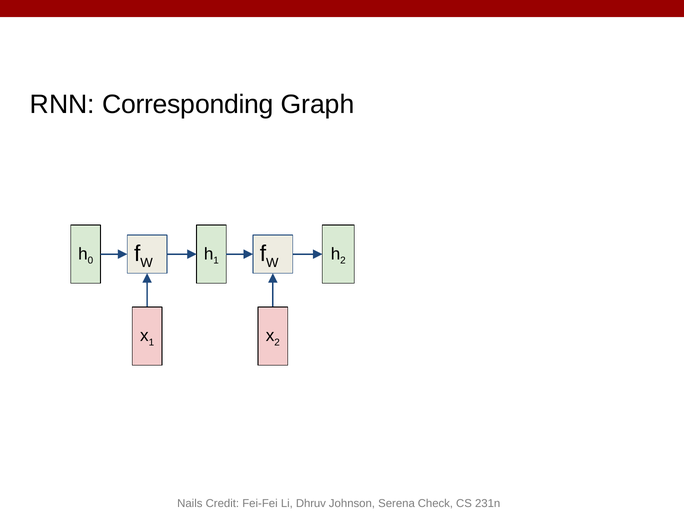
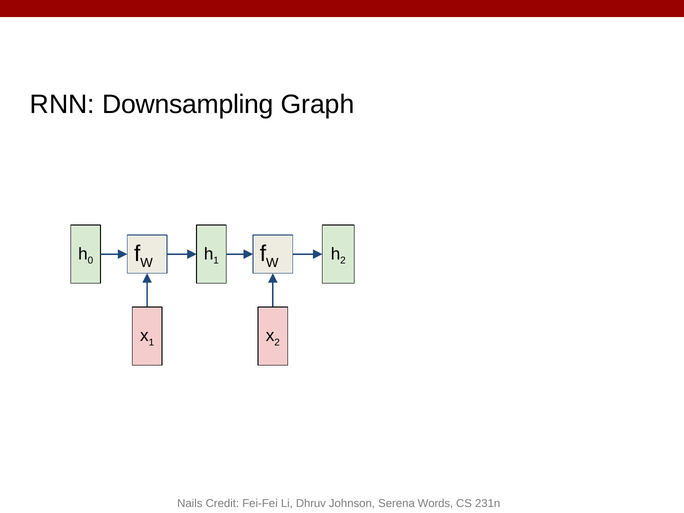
Corresponding: Corresponding -> Downsampling (188, 105)
Check: Check -> Words (435, 504)
